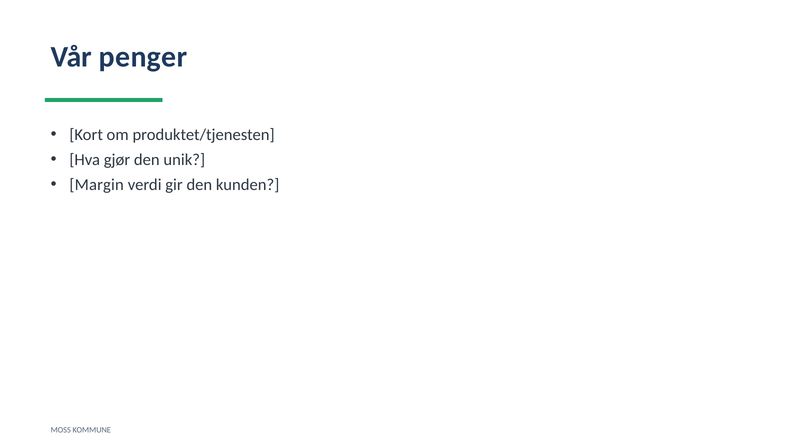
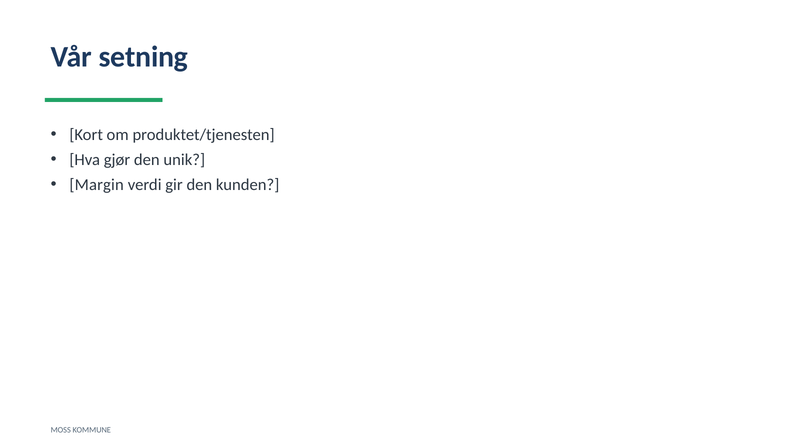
penger: penger -> setning (143, 57)
